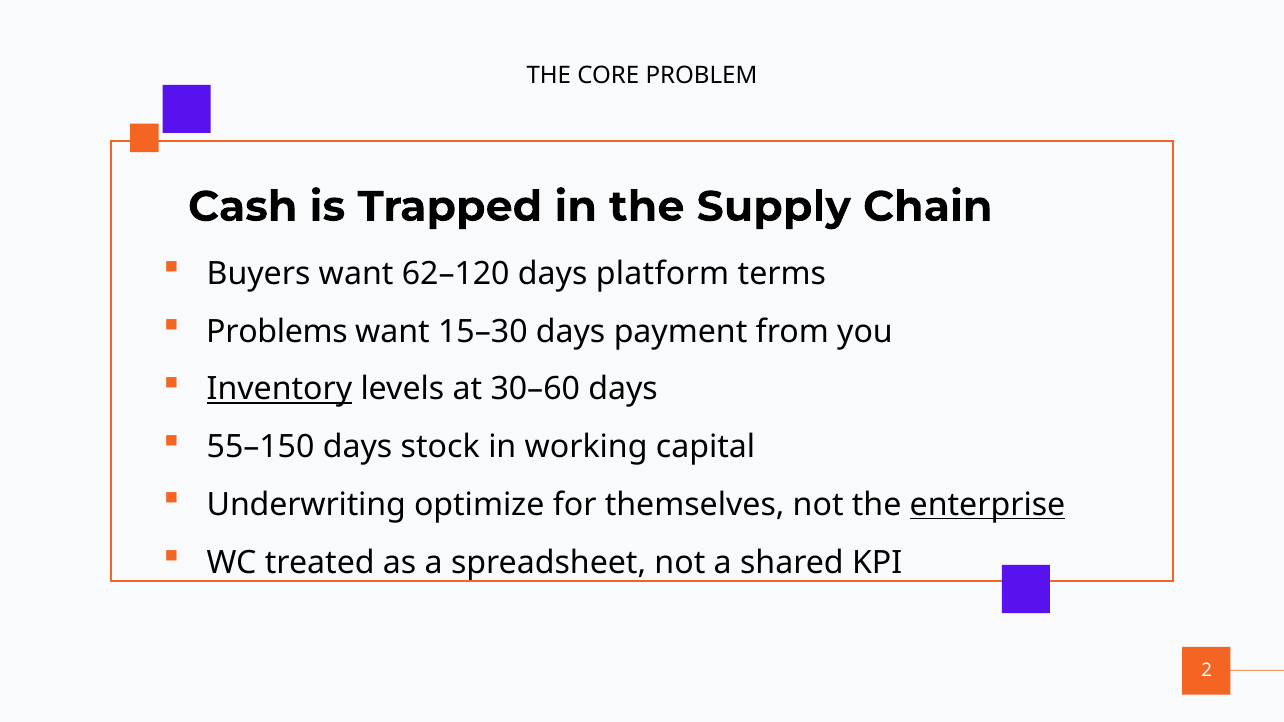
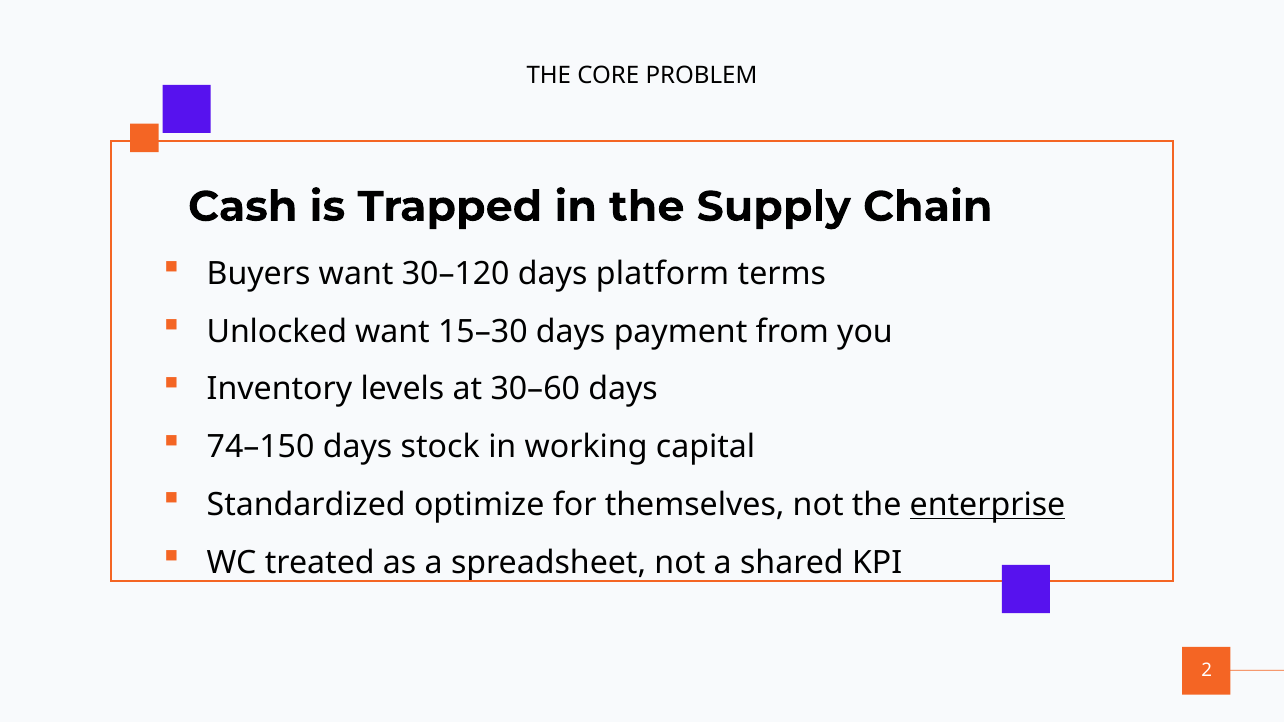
62–120: 62–120 -> 30–120 (456, 274)
Problems: Problems -> Unlocked (277, 332)
Inventory underline: present -> none (279, 389)
55–150: 55–150 -> 74–150 (261, 447)
Underwriting: Underwriting -> Standardized (306, 505)
